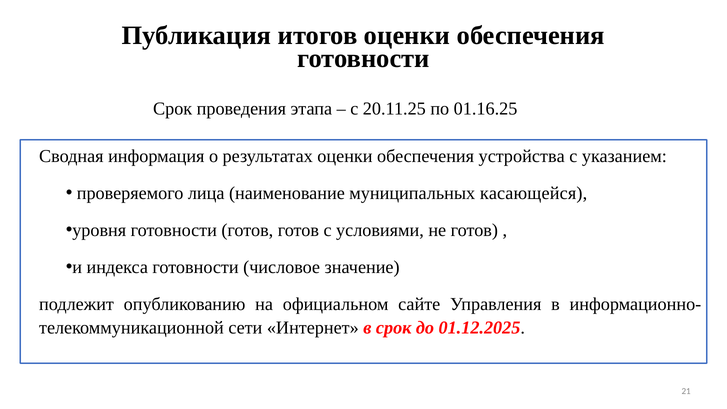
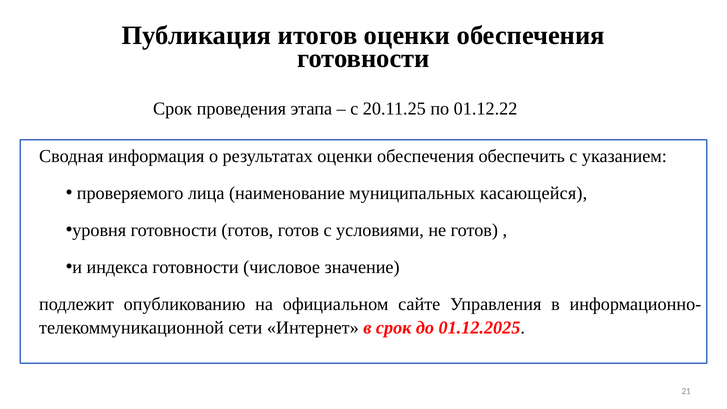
01.16.25: 01.16.25 -> 01.12.22 (486, 109)
устройства: устройства -> обеспечить (522, 156)
